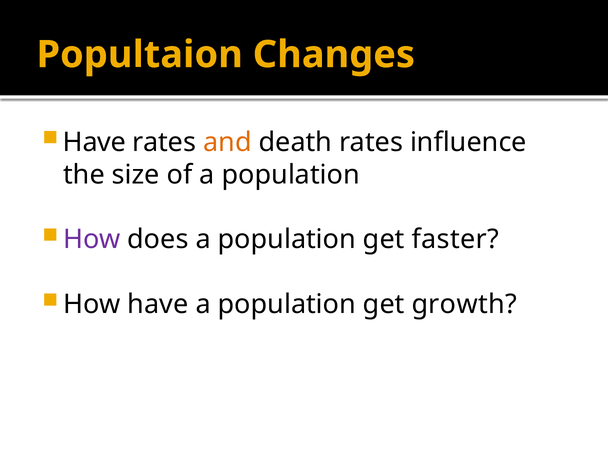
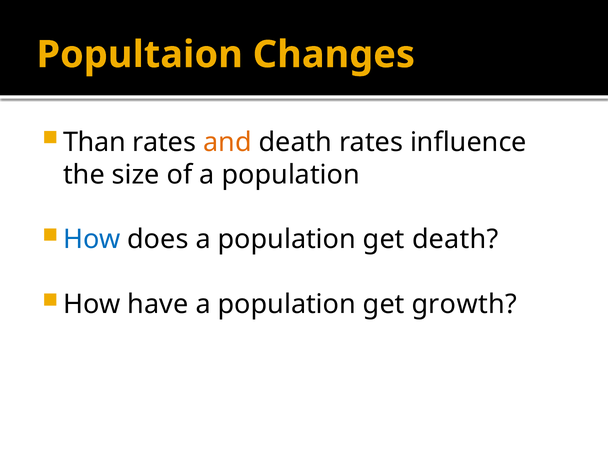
Have: Have -> Than (94, 142)
How colour: purple -> blue (92, 240)
get faster: faster -> death (455, 240)
